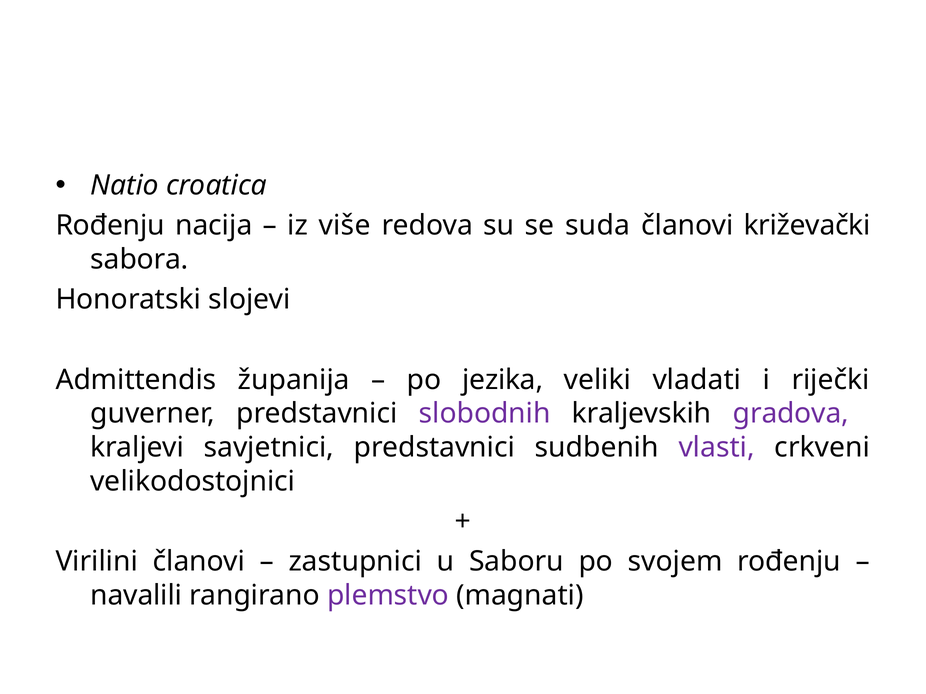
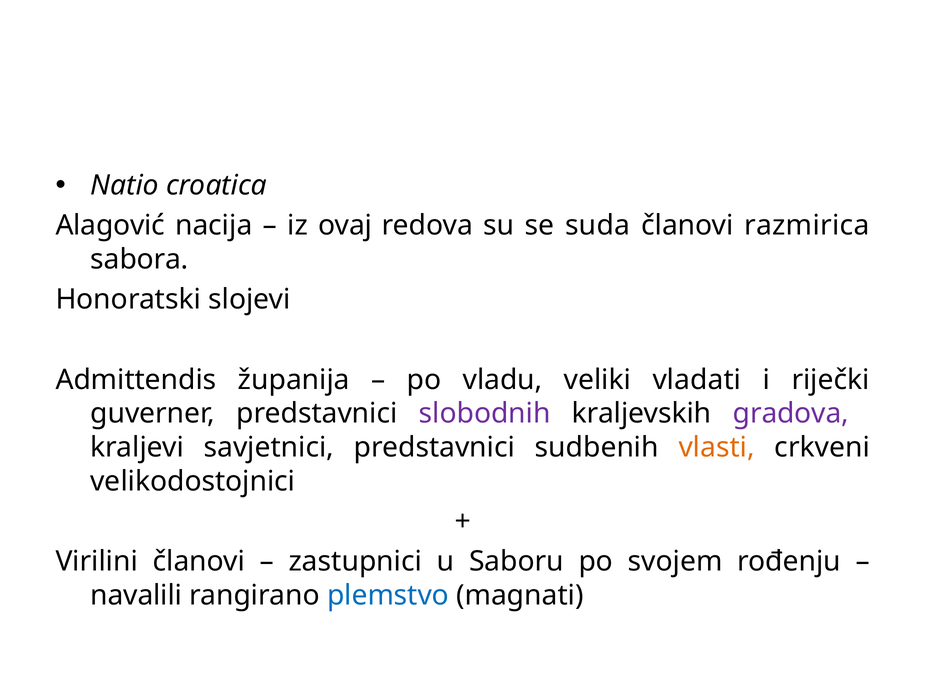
Rođenju: Rođenju -> Alagović (110, 226)
više: više -> ovaj (345, 226)
križevački: križevački -> razmirica (807, 226)
jezika: jezika -> vladu (503, 380)
vlasti colour: purple -> orange (717, 448)
plemstvo colour: purple -> blue (388, 596)
